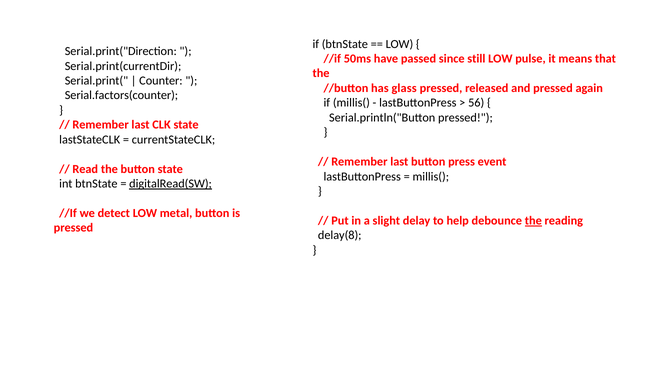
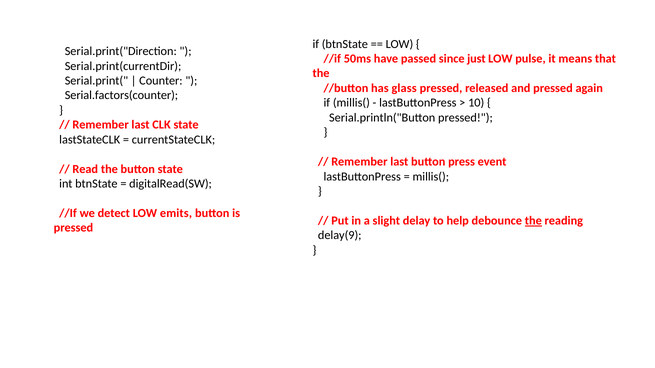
still: still -> just (476, 59)
56: 56 -> 10 (476, 103)
digitalRead(SW underline: present -> none (171, 184)
metal: metal -> emits (176, 213)
delay(8: delay(8 -> delay(9 (340, 236)
